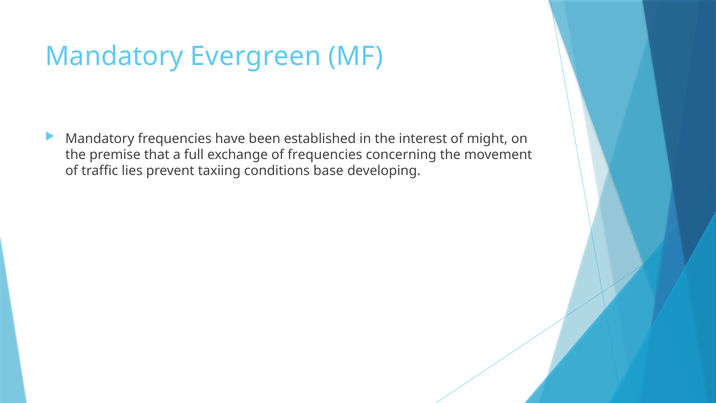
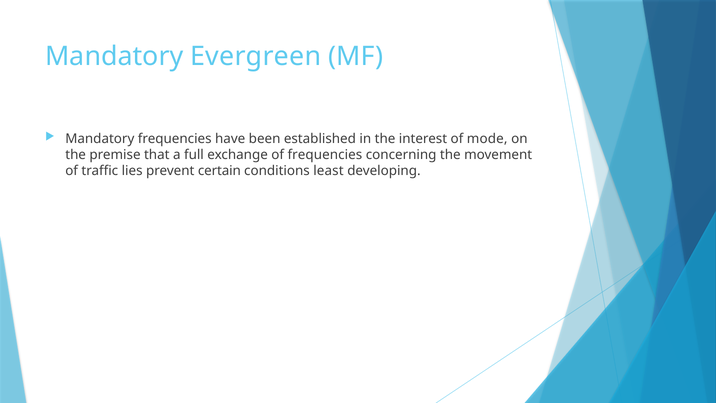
might: might -> mode (487, 139)
taxiing: taxiing -> certain (219, 171)
base: base -> least (328, 171)
